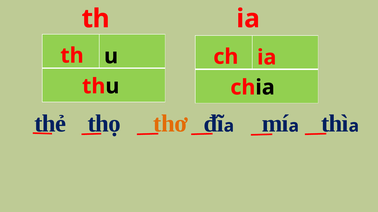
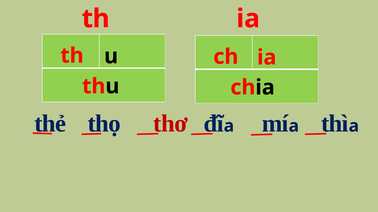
thơ colour: orange -> red (171, 124)
